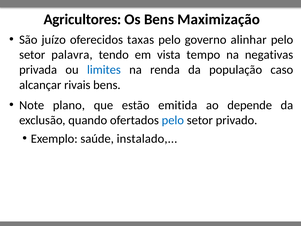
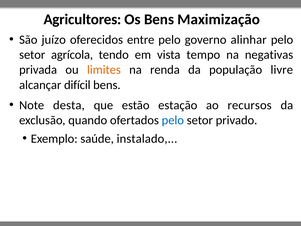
taxas: taxas -> entre (141, 40)
palavra: palavra -> agrícola (72, 55)
limites colour: blue -> orange (104, 70)
caso: caso -> livre (282, 70)
rivais: rivais -> difícil (77, 85)
plano: plano -> desta (69, 105)
emitida: emitida -> estação (178, 105)
depende: depende -> recursos (250, 105)
